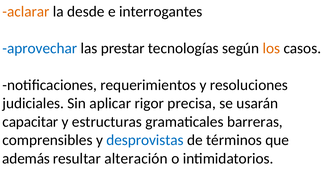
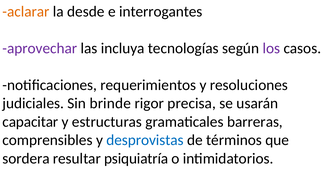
aprovechar colour: blue -> purple (40, 48)
prestar: prestar -> incluya (123, 48)
los colour: orange -> purple (271, 48)
aplicar: aplicar -> brinde (110, 103)
además: además -> sordera (26, 158)
alteración: alteración -> psiquiatría (136, 158)
